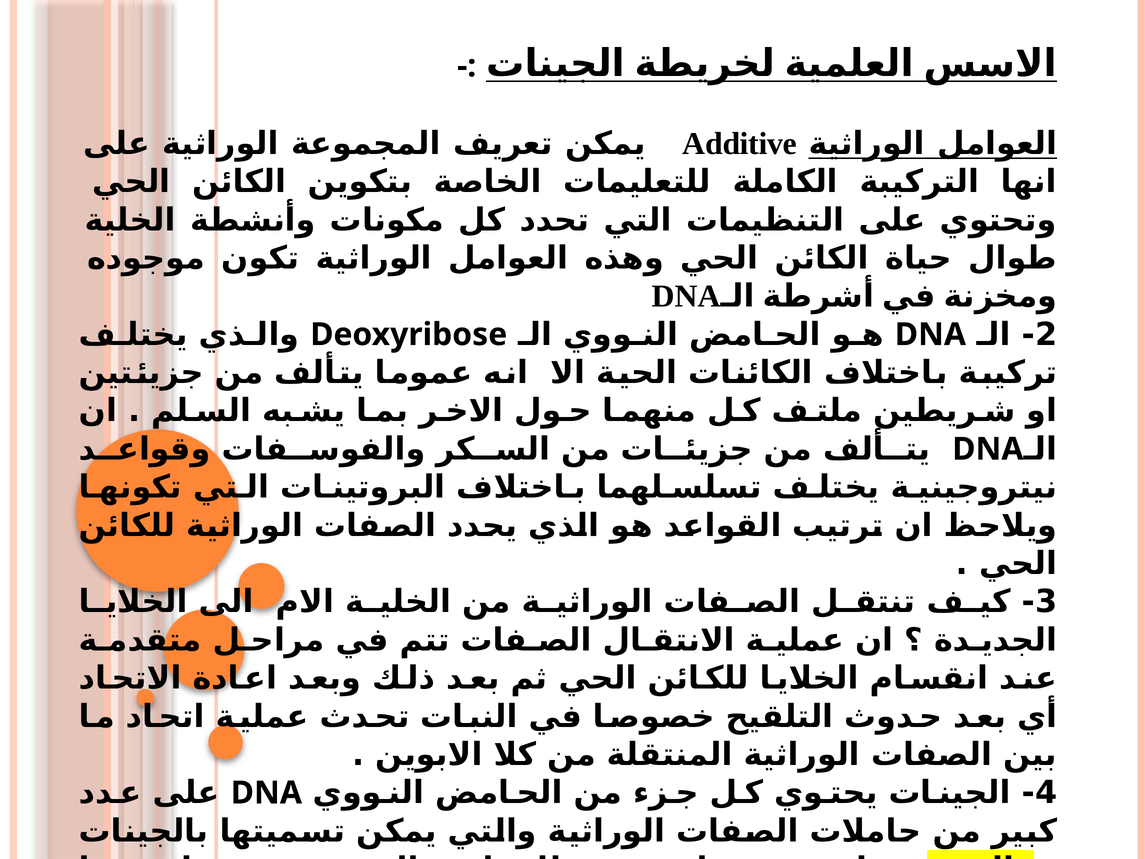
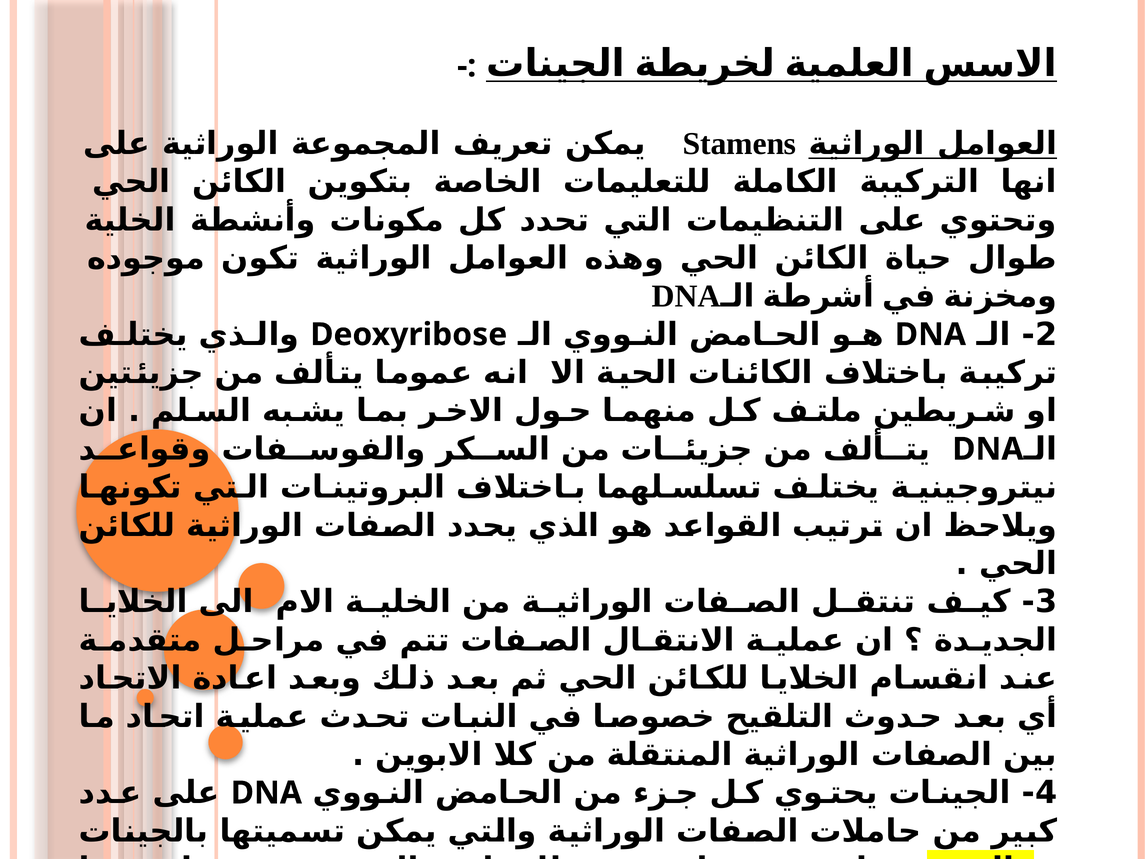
Additive: Additive -> Stamens (740, 144)
